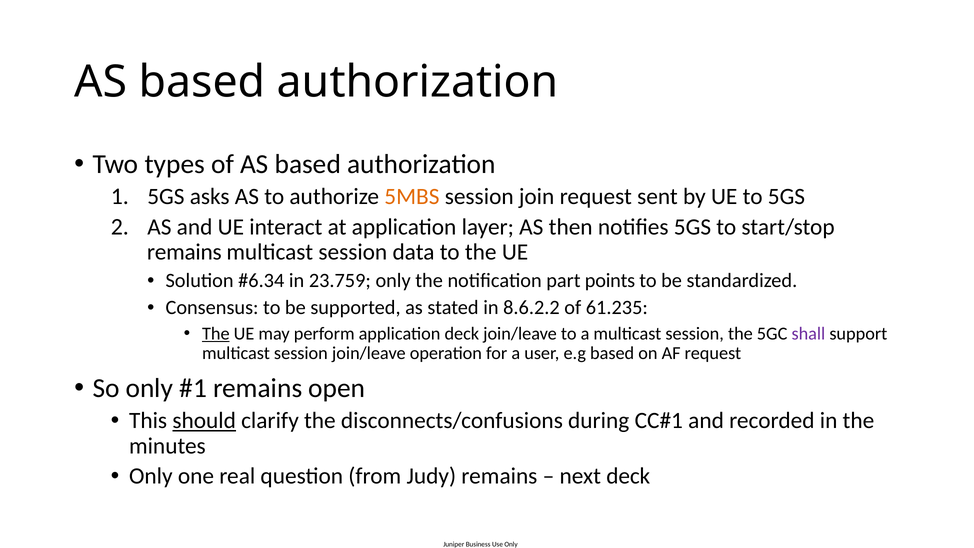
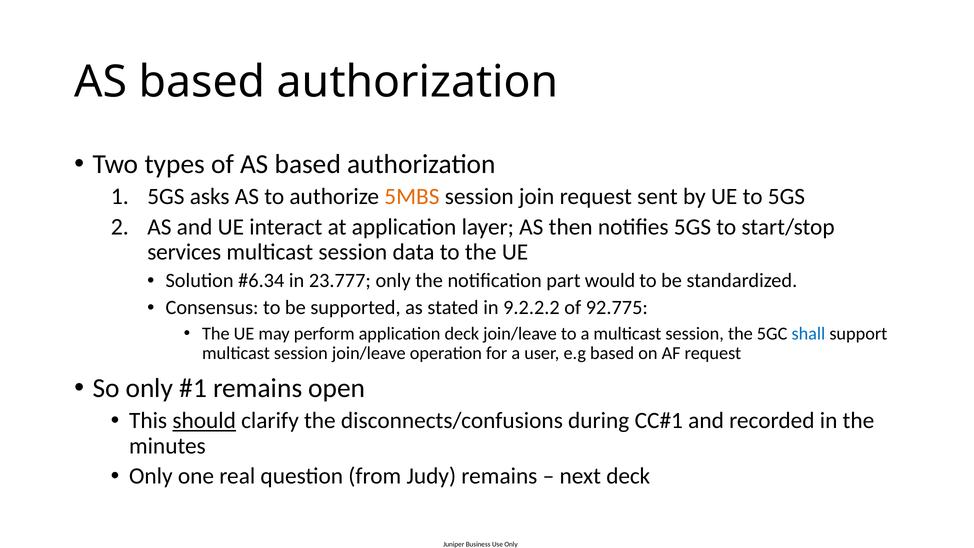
remains: remains -> services (184, 252)
23.759: 23.759 -> 23.777 (340, 281)
points: points -> would (610, 281)
8.6.2.2: 8.6.2.2 -> 9.2.2.2 (531, 308)
61.235: 61.235 -> 92.775 (617, 308)
The underline: present -> none (216, 334)
shall colour: purple -> blue (808, 334)
